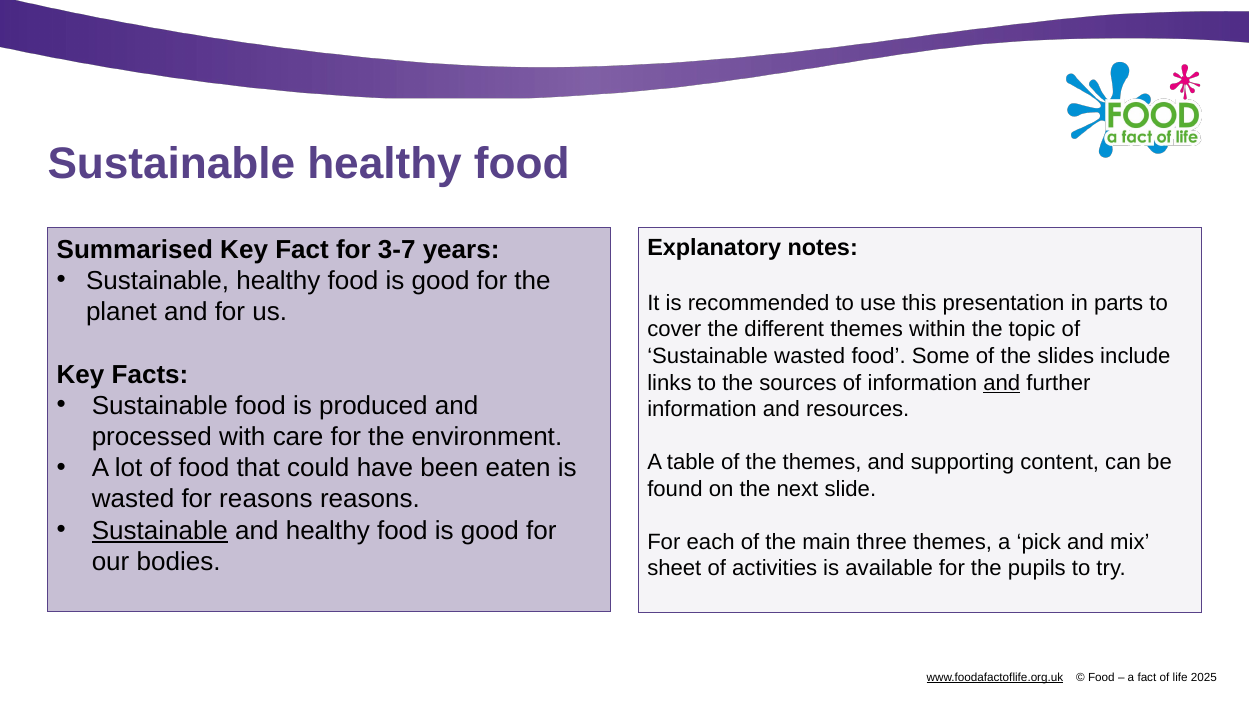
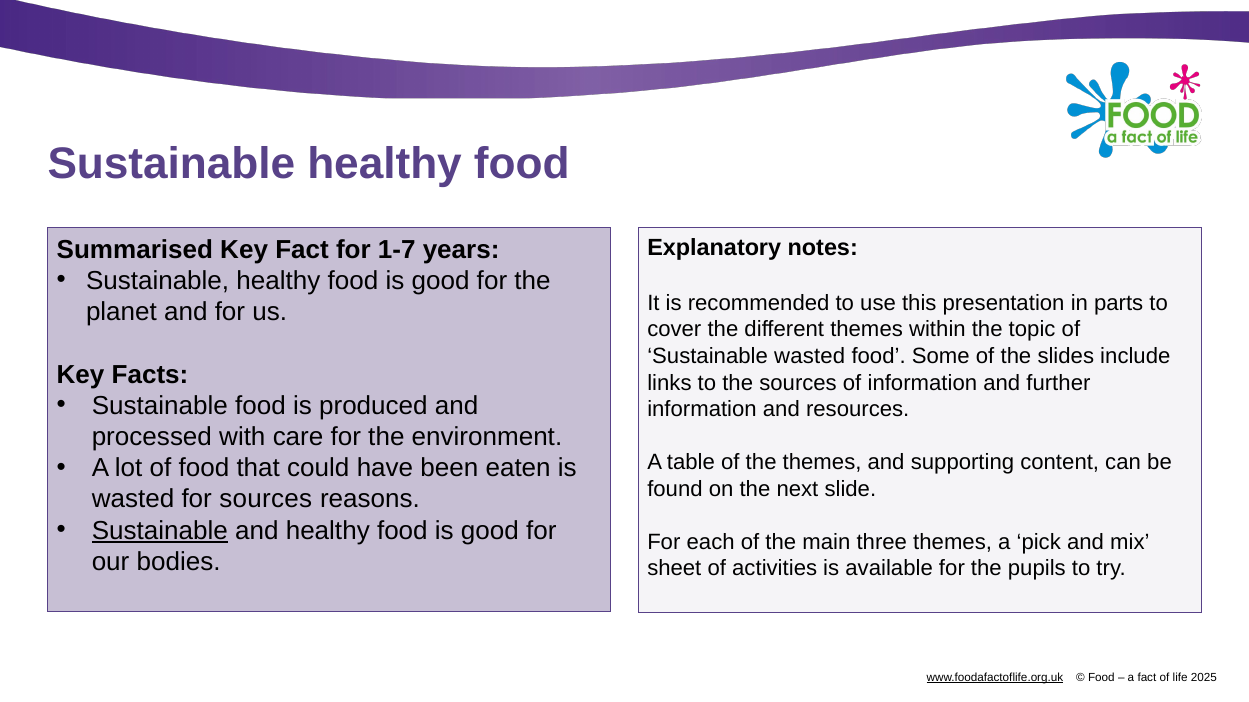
3-7: 3-7 -> 1-7 (397, 250)
and underline: present -> none (1002, 383)
for reasons: reasons -> sources (266, 500)
